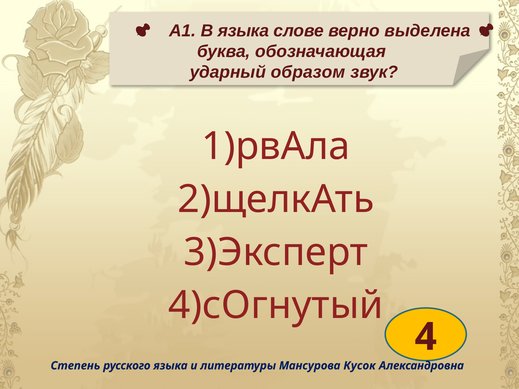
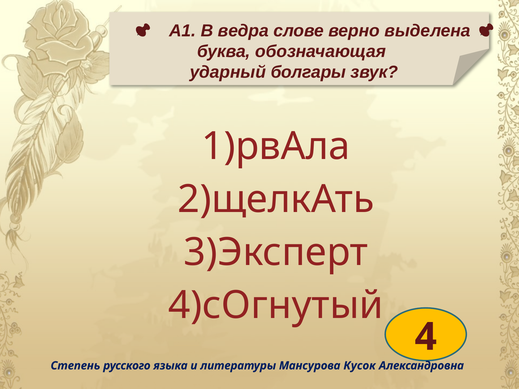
В языка: языка -> ведра (243, 31)
образом: образом -> болгары (308, 72)
